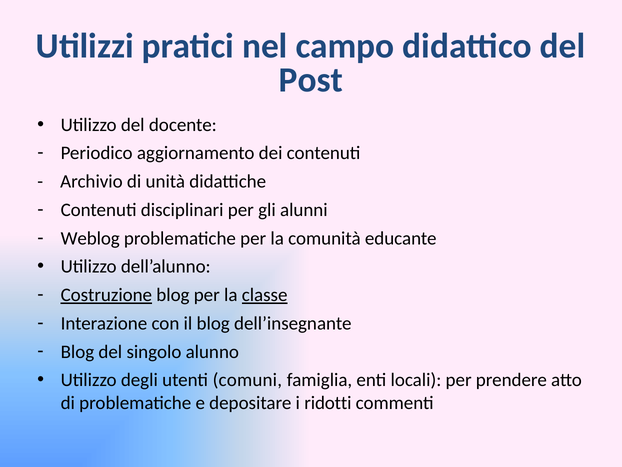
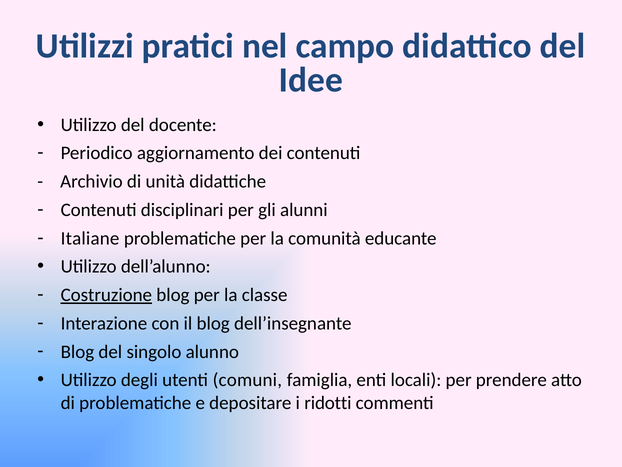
Post: Post -> Idee (311, 80)
Weblog: Weblog -> Italiane (90, 238)
classe underline: present -> none (265, 295)
